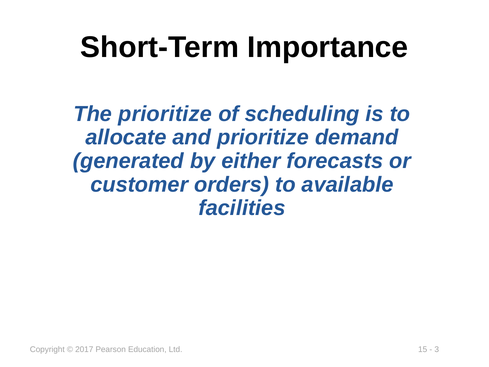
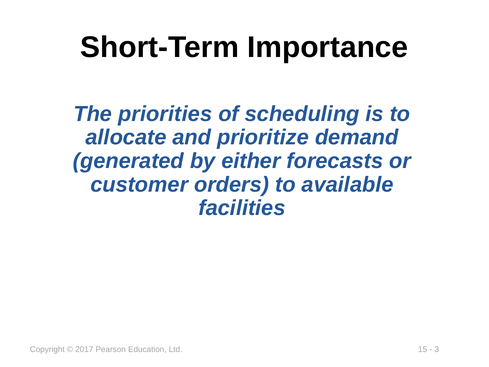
The prioritize: prioritize -> priorities (165, 114)
